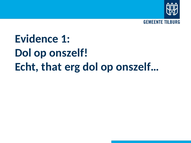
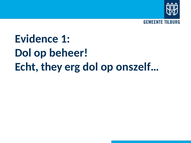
onszelf: onszelf -> beheer (68, 53)
that: that -> they (52, 67)
